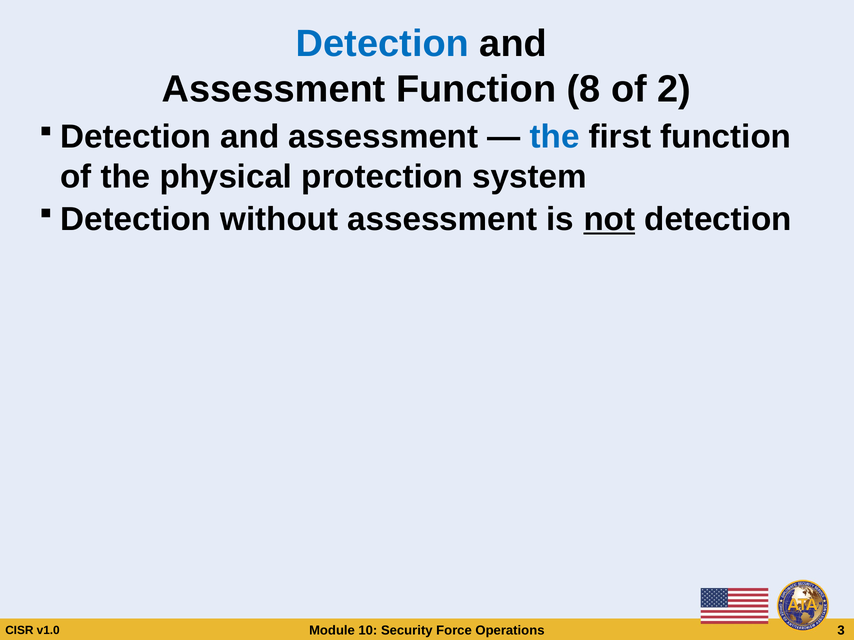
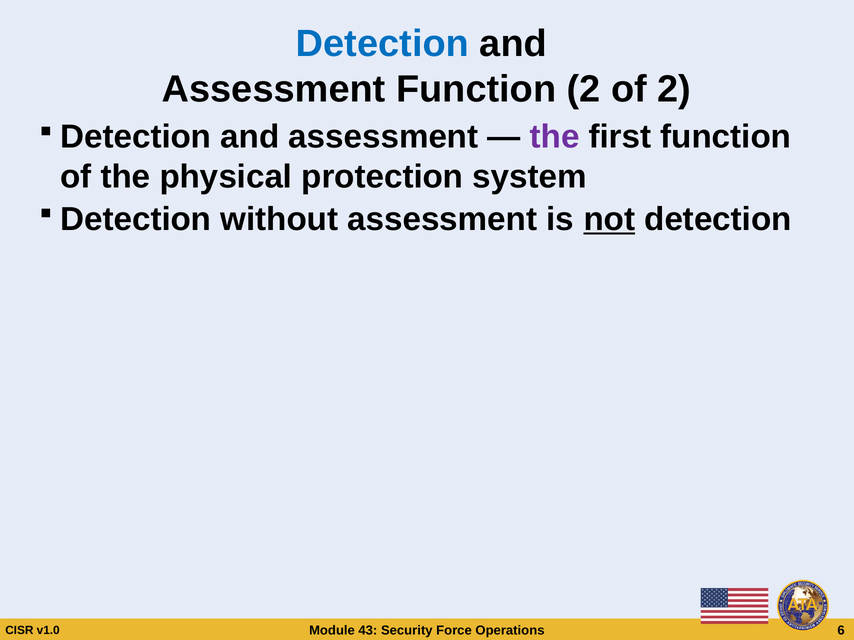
Function 8: 8 -> 2 (584, 89)
the colour: blue -> purple (555, 137)
10: 10 -> 43 (368, 631)
3: 3 -> 6 (841, 631)
